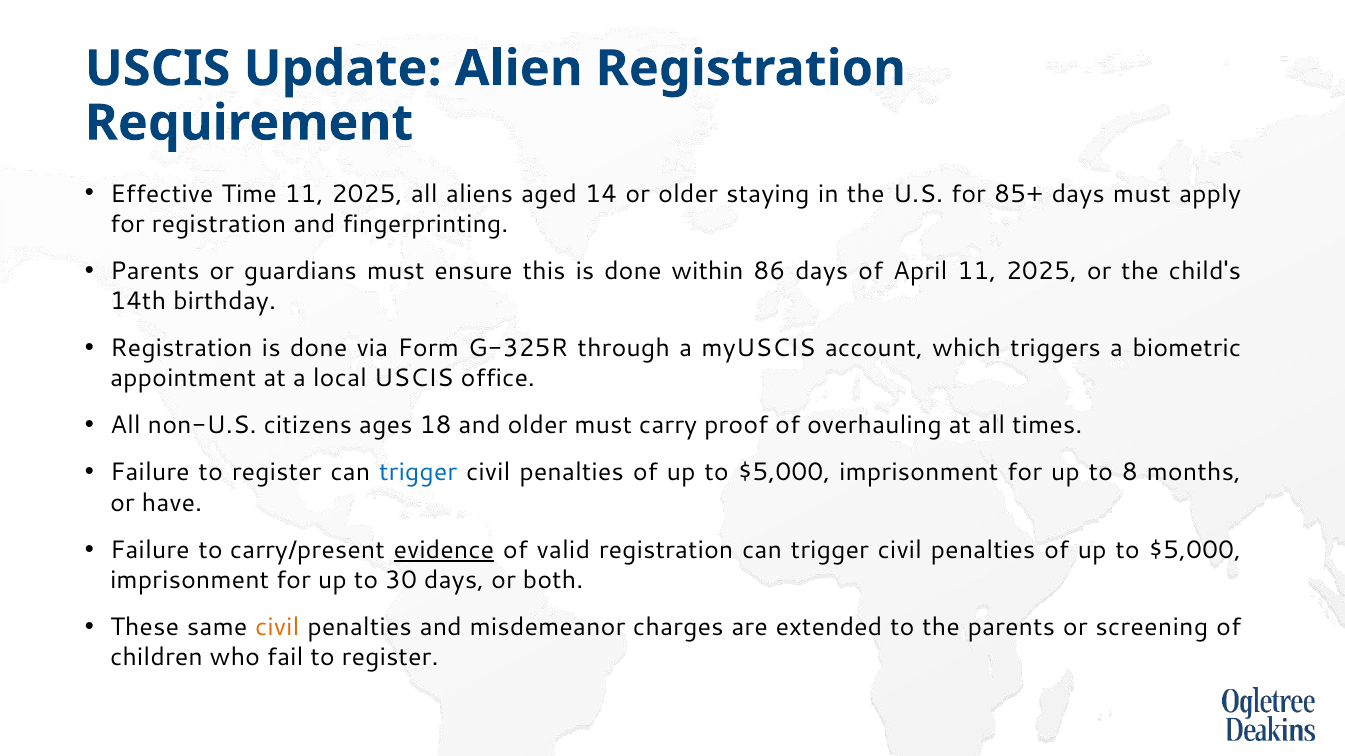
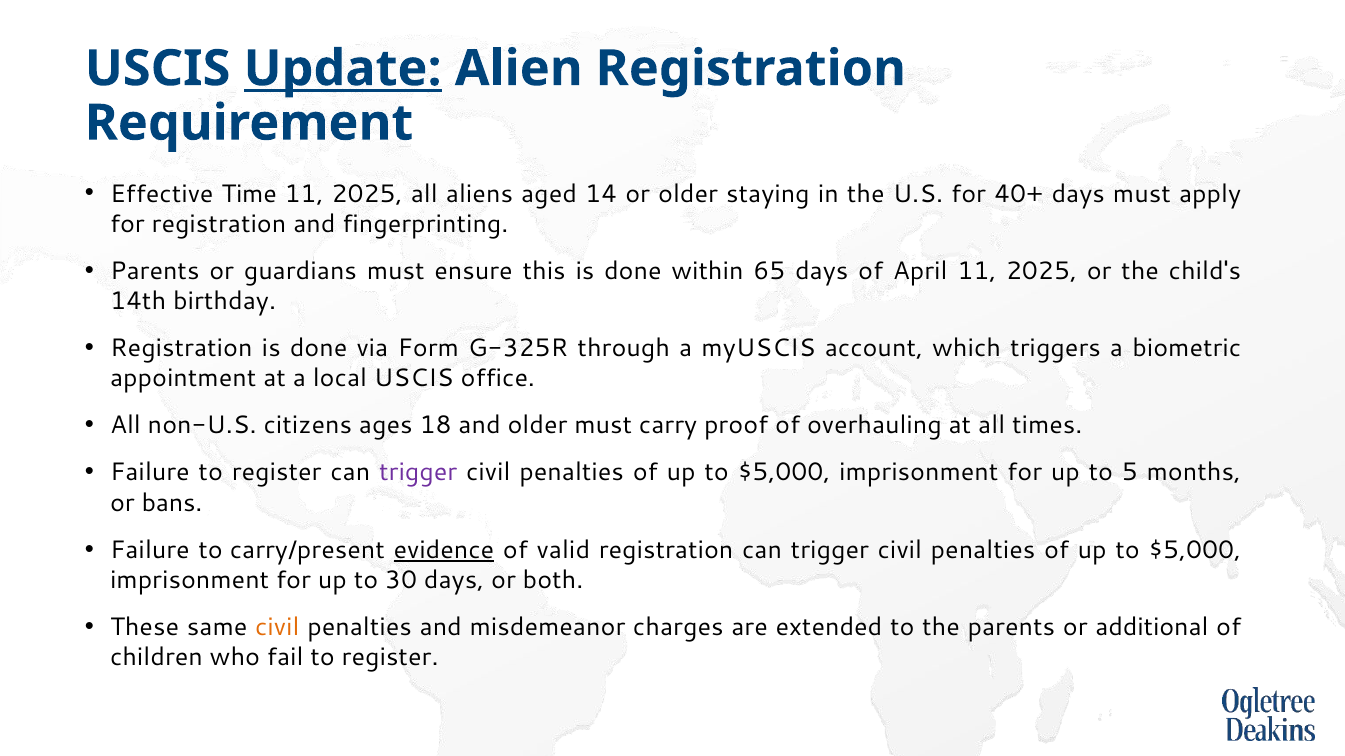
Update underline: none -> present (343, 69)
85+: 85+ -> 40+ (1019, 194)
86: 86 -> 65 (769, 271)
trigger colour: blue -> purple (418, 473)
8: 8 -> 5 (1130, 473)
have: have -> bans (172, 503)
screening: screening -> additional (1152, 628)
